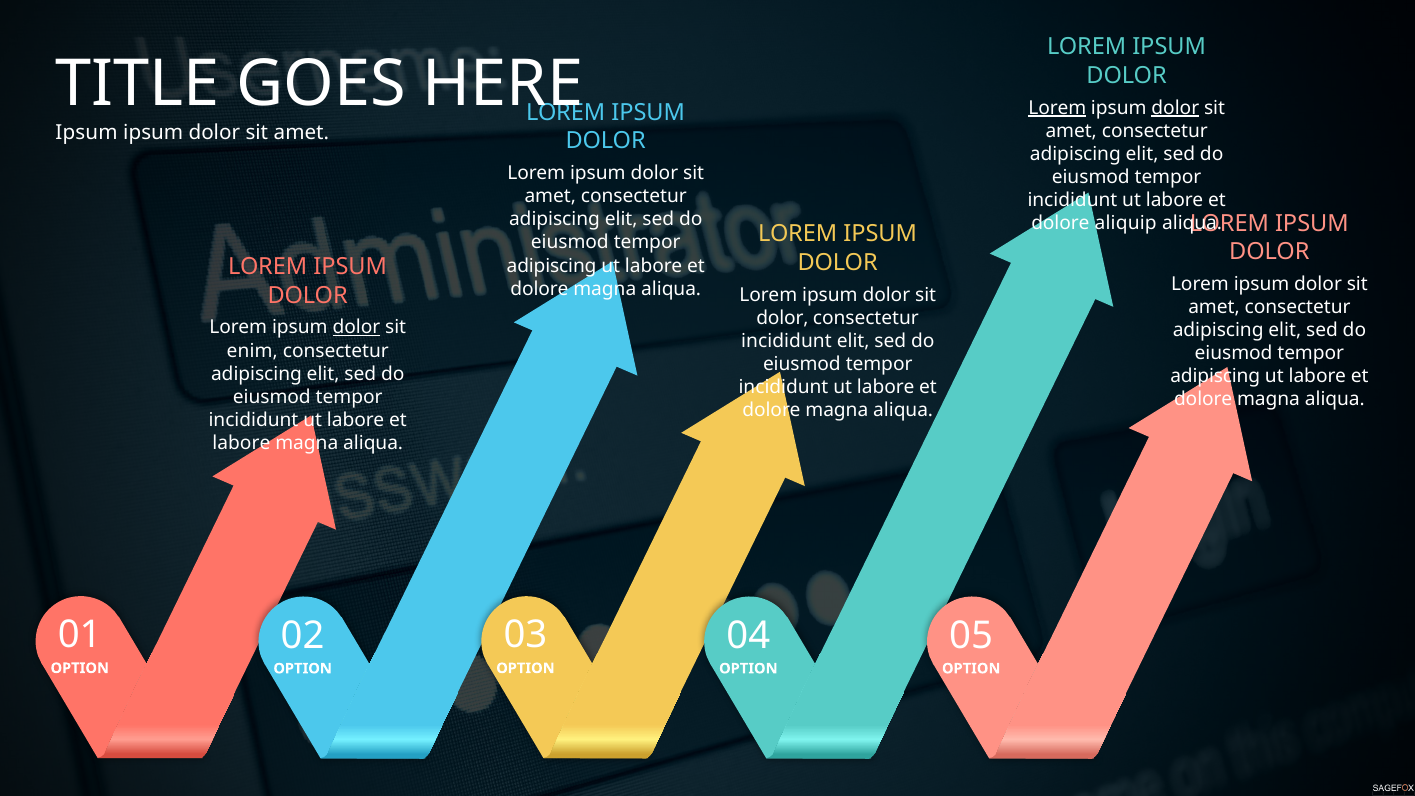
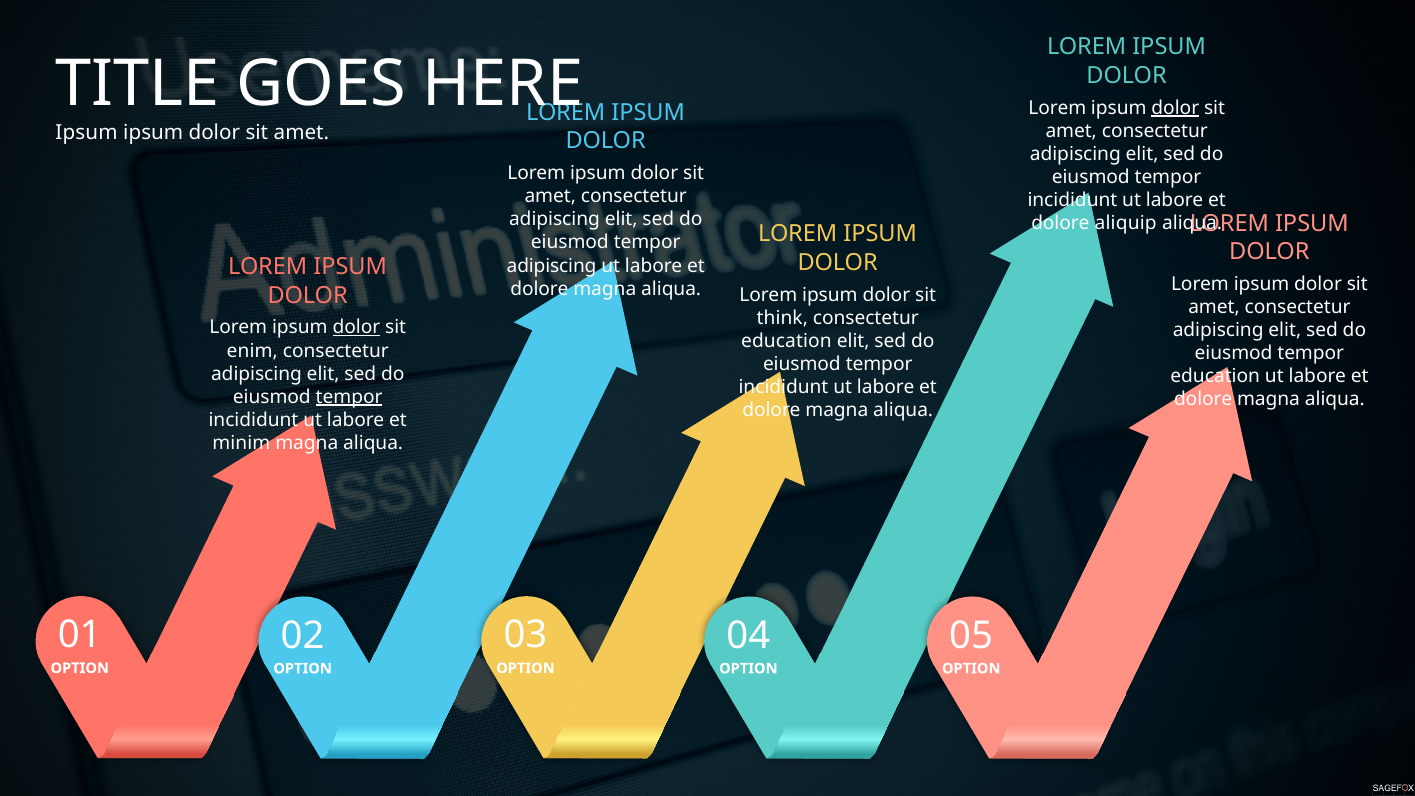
Lorem underline: present -> none (1057, 108)
dolor: dolor -> think (782, 318)
incididunt: incididunt -> education (786, 341)
adipiscing: adipiscing -> education (1215, 377)
tempor underline: none -> present (349, 397)
labore: labore -> minim (241, 443)
